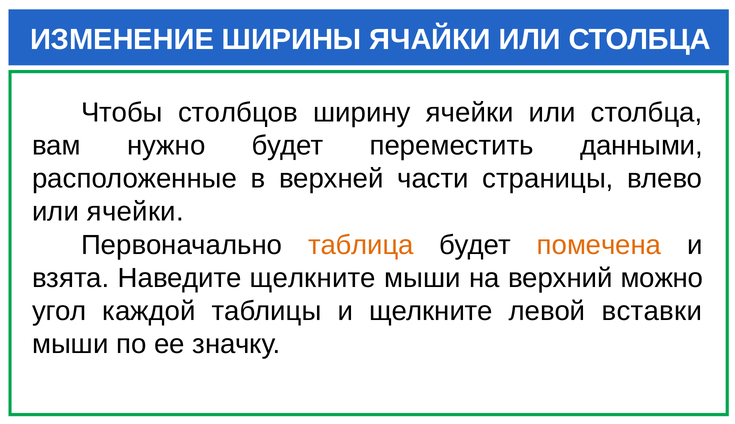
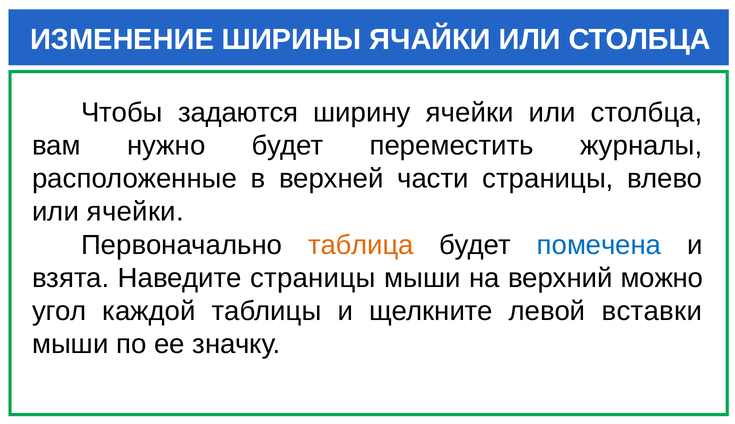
столбцов: столбцов -> задаются (238, 112)
данными: данными -> журналы (641, 146)
помечена colour: orange -> blue (599, 245)
Наведите щелкните: щелкните -> страницы (313, 278)
